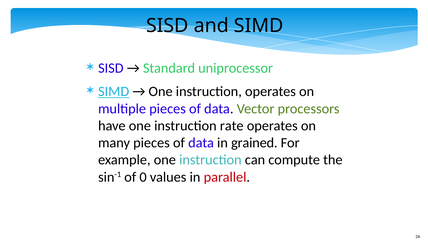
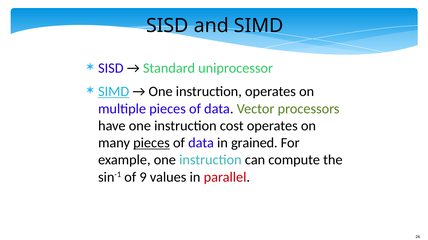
rate: rate -> cost (232, 126)
pieces underline: none -> present (151, 143)
0: 0 -> 9 (143, 178)
